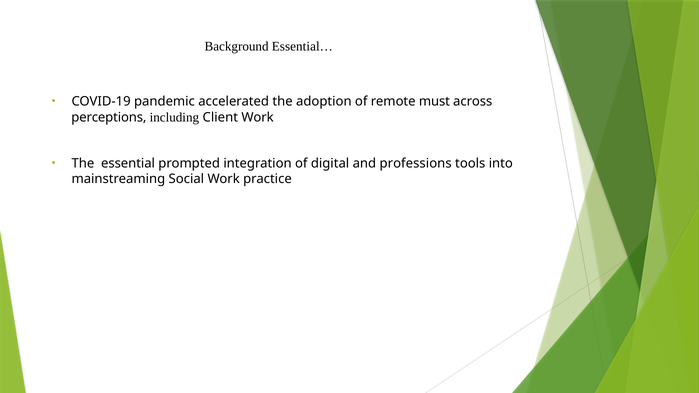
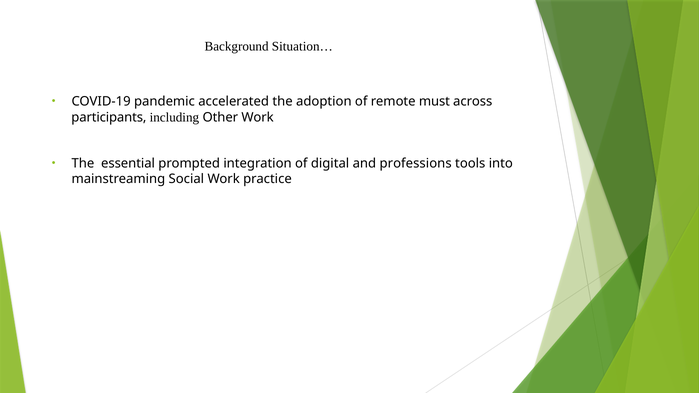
Essential…: Essential… -> Situation… (302, 46)
perceptions: perceptions -> participants (109, 117)
Client: Client -> Other (220, 117)
